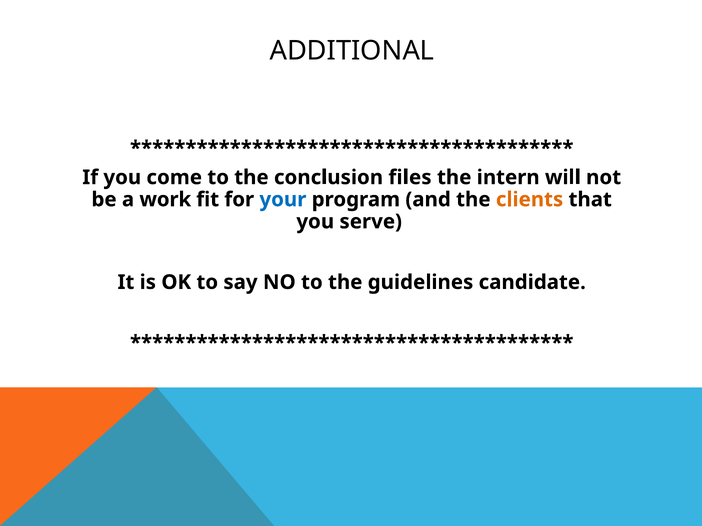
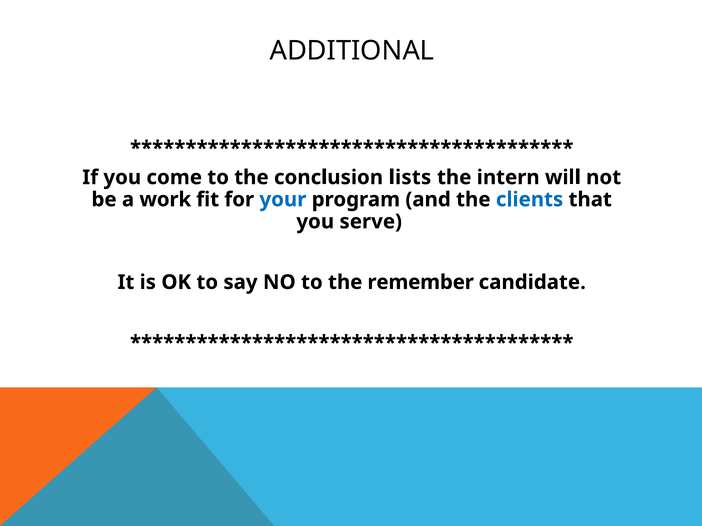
files: files -> lists (410, 178)
clients colour: orange -> blue (530, 200)
guidelines: guidelines -> remember (421, 282)
